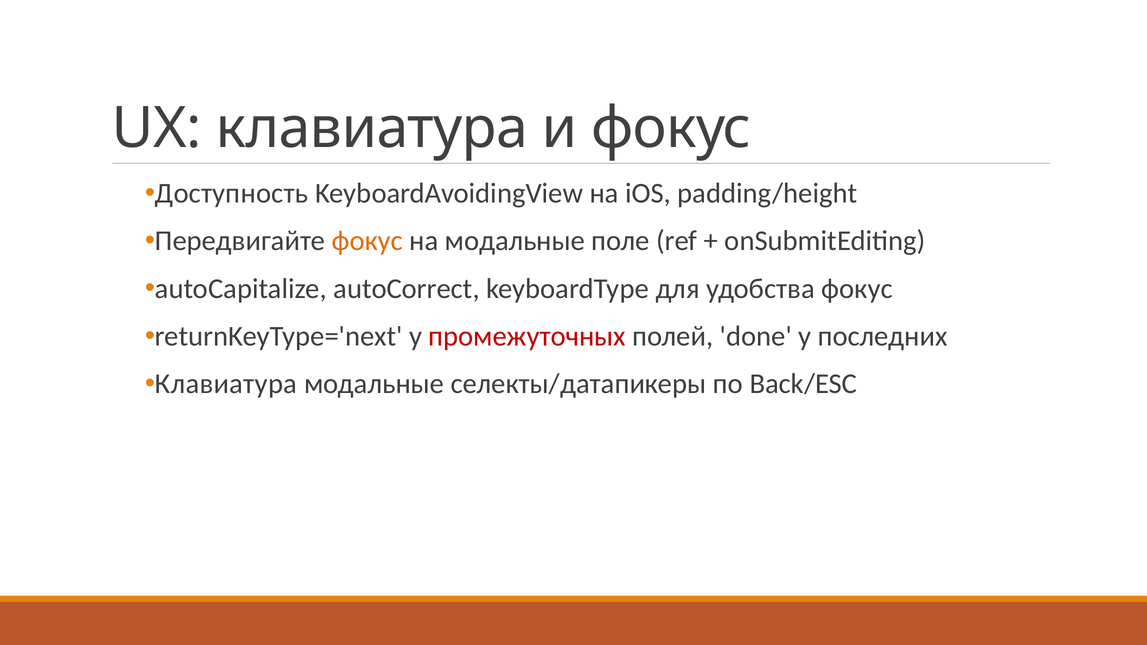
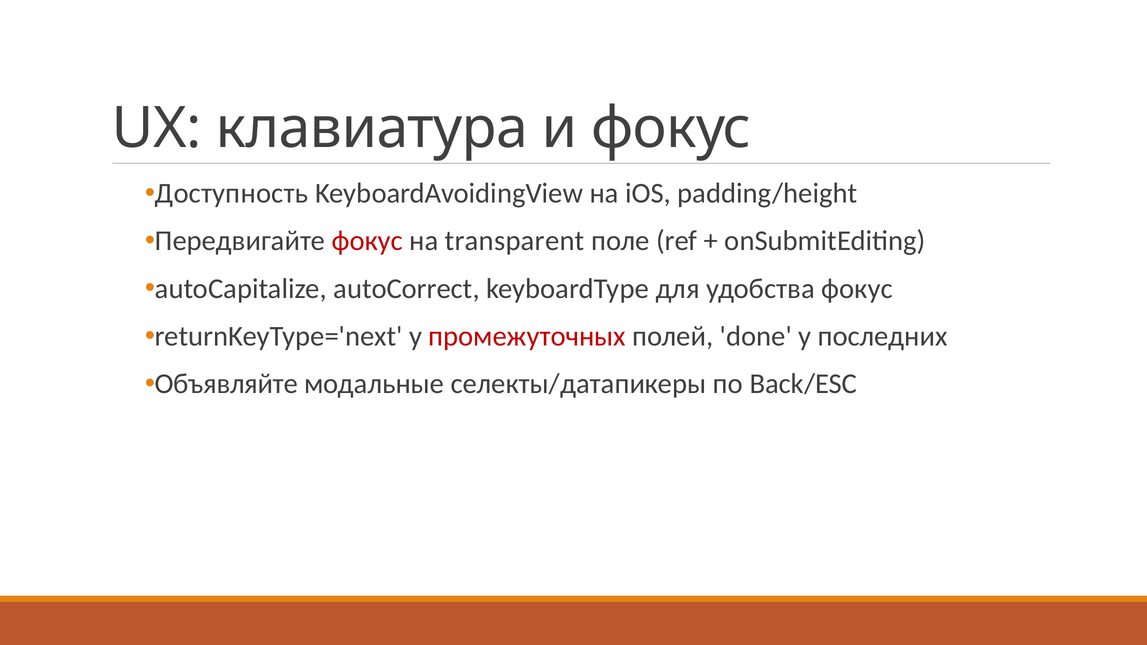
фокус colour: orange -> red (367, 241)
на модальные: модальные -> transparent (515, 241)
Клавиатура: Клавиатура -> Объявляйте (226, 384)
